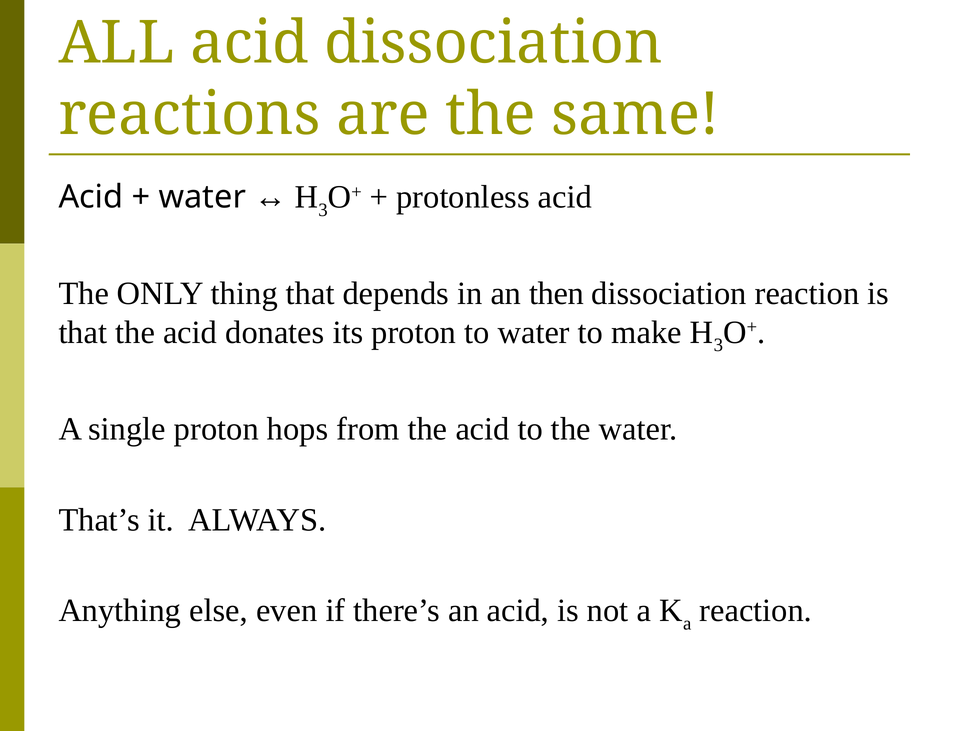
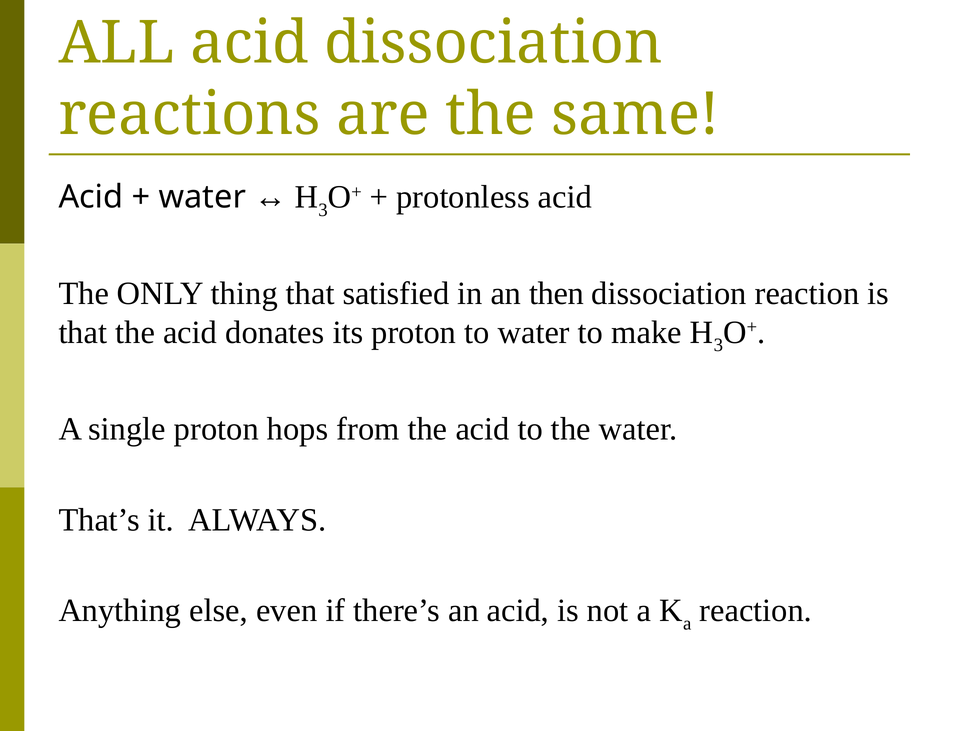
depends: depends -> satisfied (396, 294)
